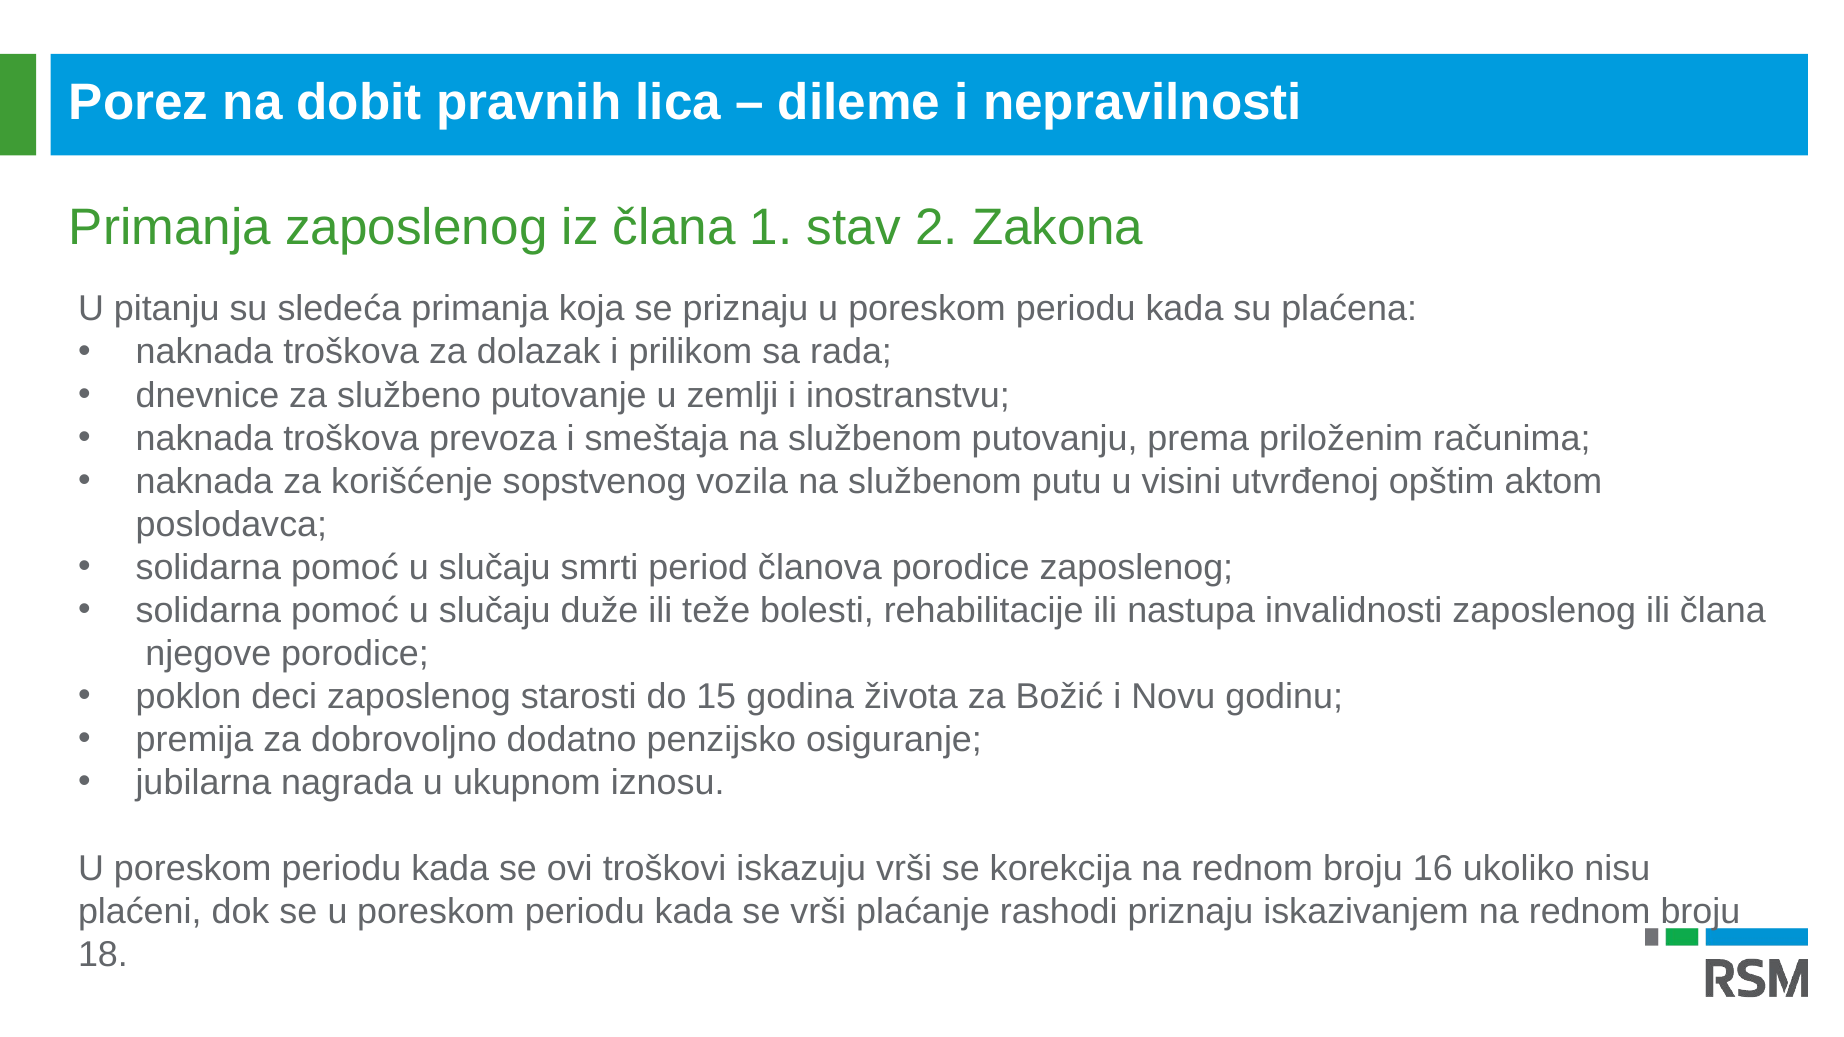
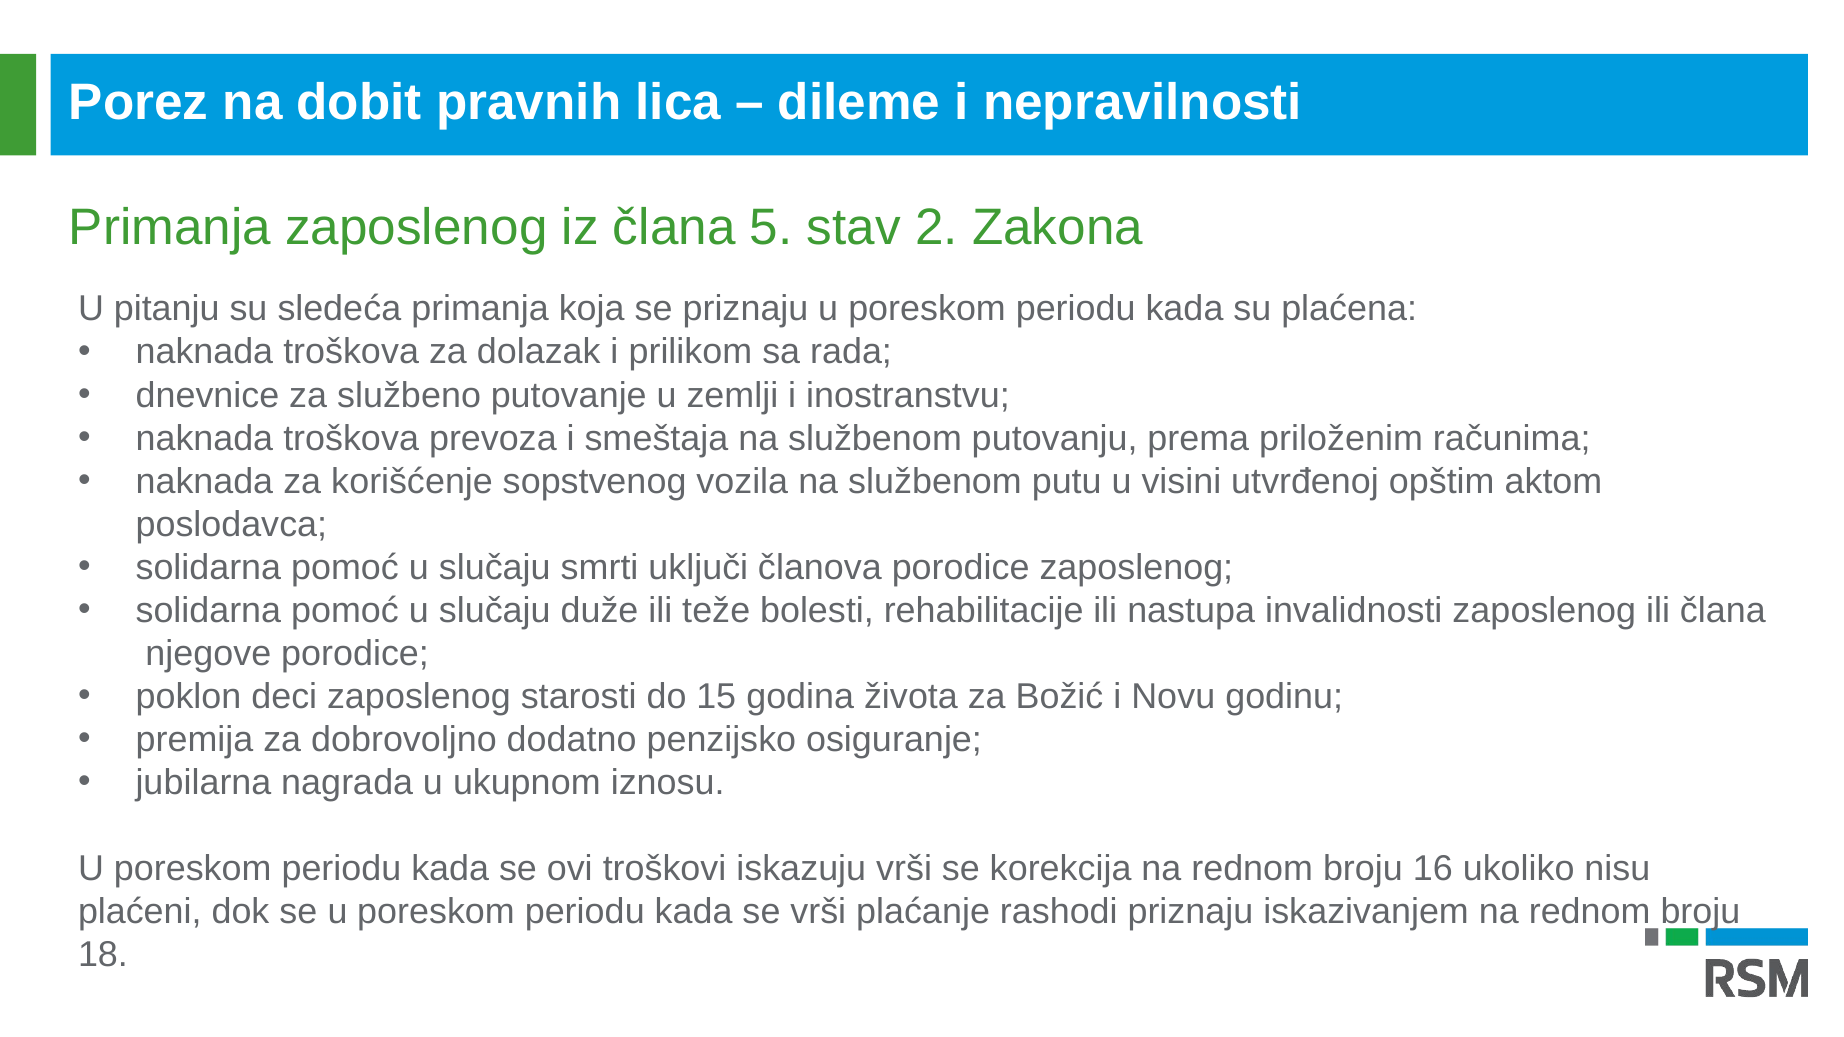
1: 1 -> 5 (771, 228)
period: period -> uključi (698, 568)
